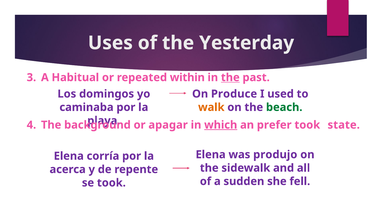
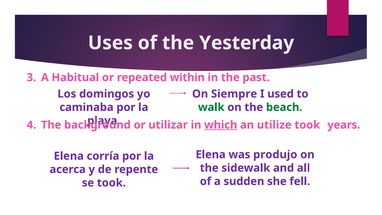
the underline: present -> none (230, 77)
Produce: Produce -> Siempre (234, 94)
walk colour: orange -> green (211, 107)
apagar: apagar -> utilizar (168, 125)
prefer: prefer -> utilize (274, 125)
state: state -> years (344, 125)
